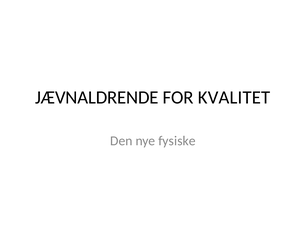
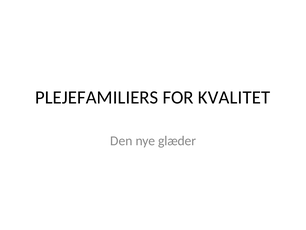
JÆVNALDRENDE: JÆVNALDRENDE -> PLEJEFAMILIERS (97, 97)
fysiske: fysiske -> glæder (177, 141)
